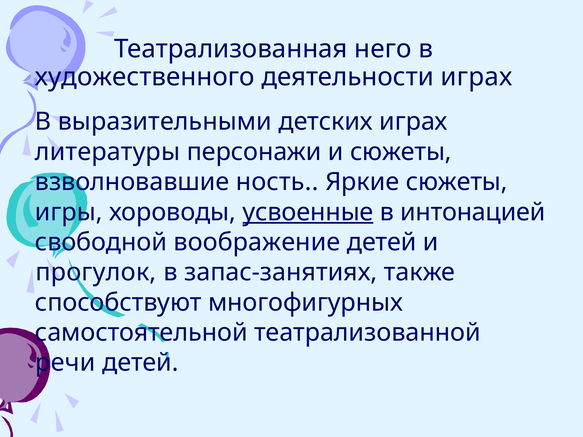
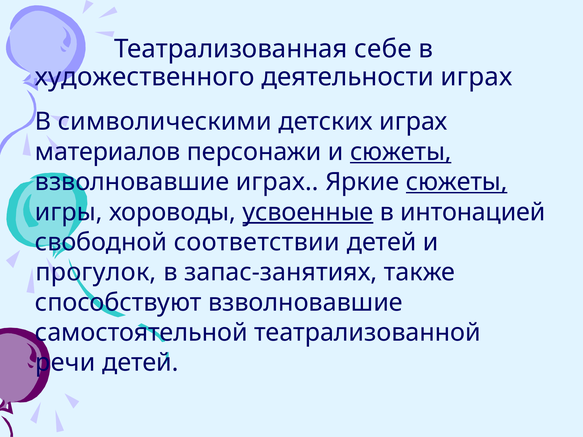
него: него -> себе (383, 49)
выразительными: выразительными -> символическими (165, 122)
литературы: литературы -> материалов (108, 152)
сюжеты underline: none -> present (401, 152)
взволновавшие ность: ность -> играх (277, 182)
сюжеты underline: none -> present (457, 182)
воображение: воображение -> соответствии (257, 242)
способствуют многофигурных: многофигурных -> взволновавшие (305, 303)
